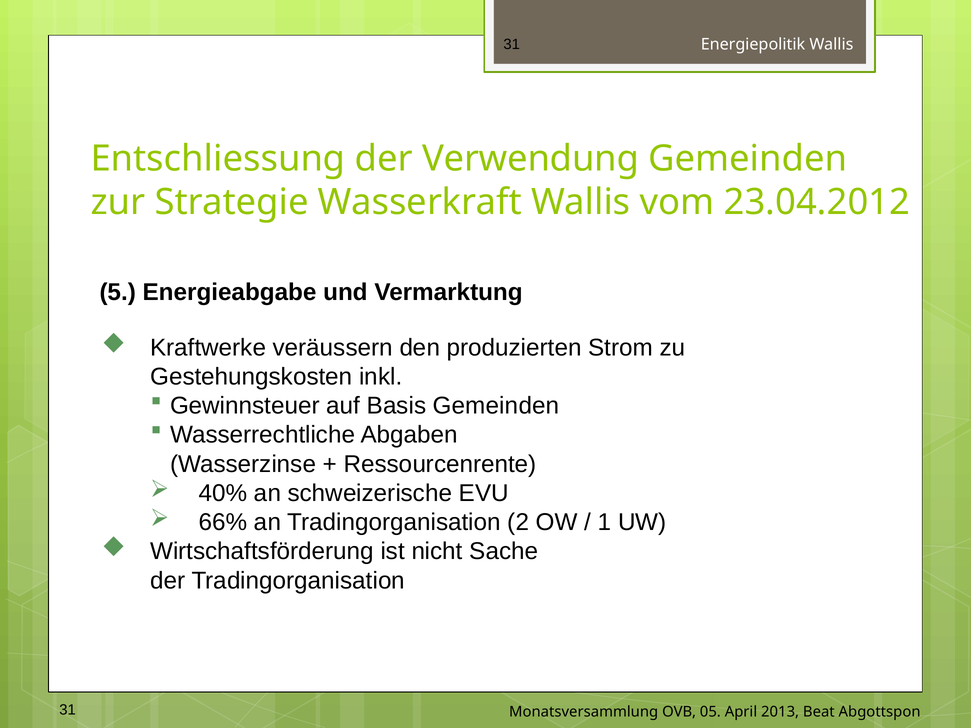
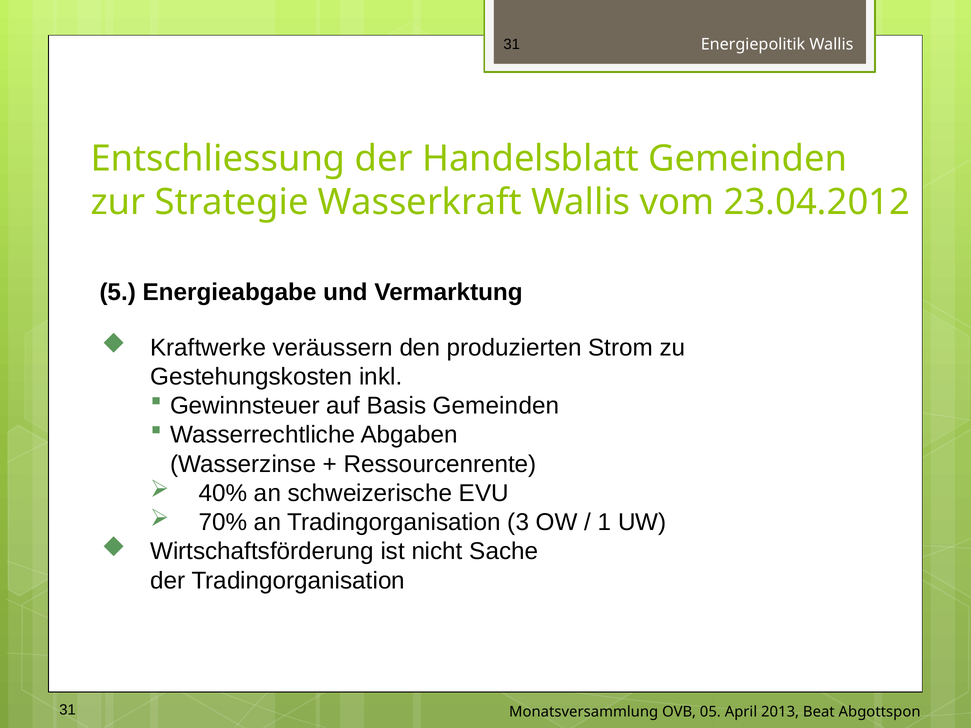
Verwendung: Verwendung -> Handelsblatt (531, 159)
66%: 66% -> 70% (223, 522)
2: 2 -> 3 (518, 522)
